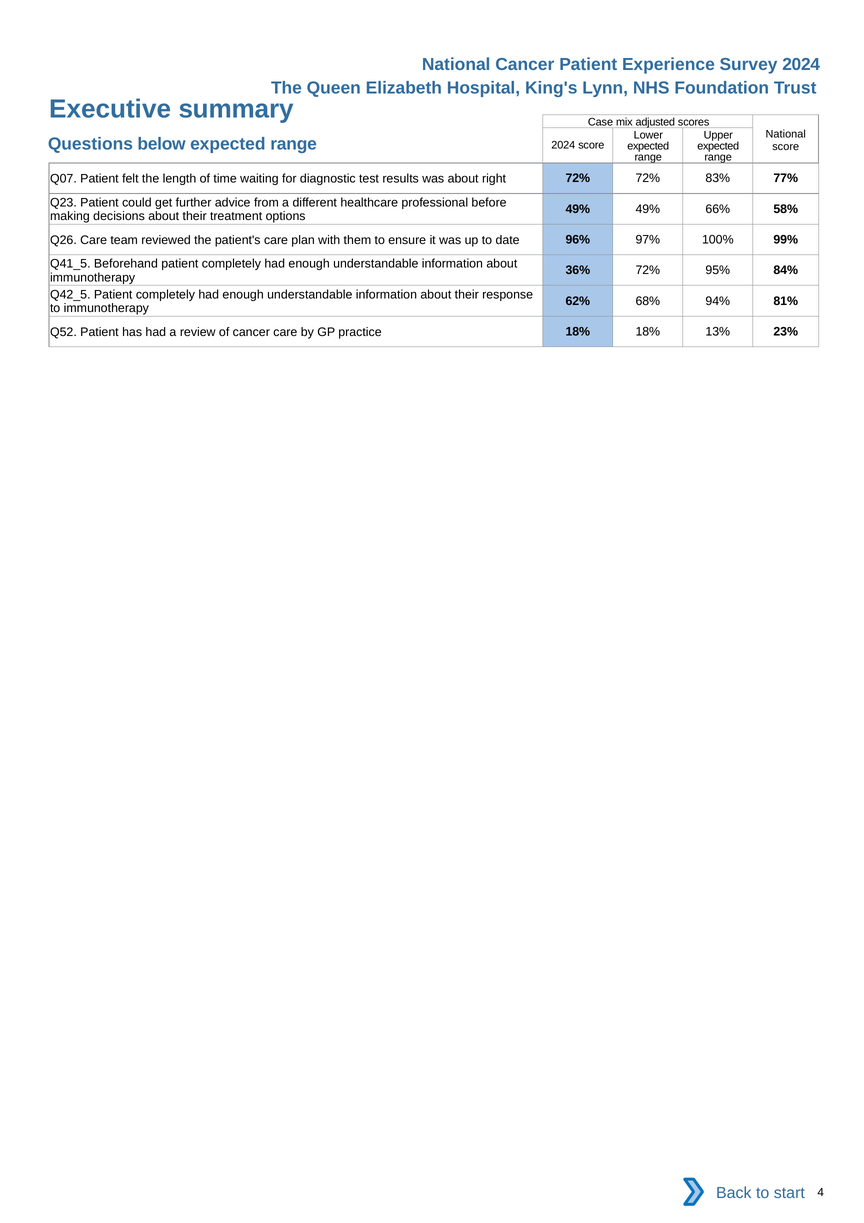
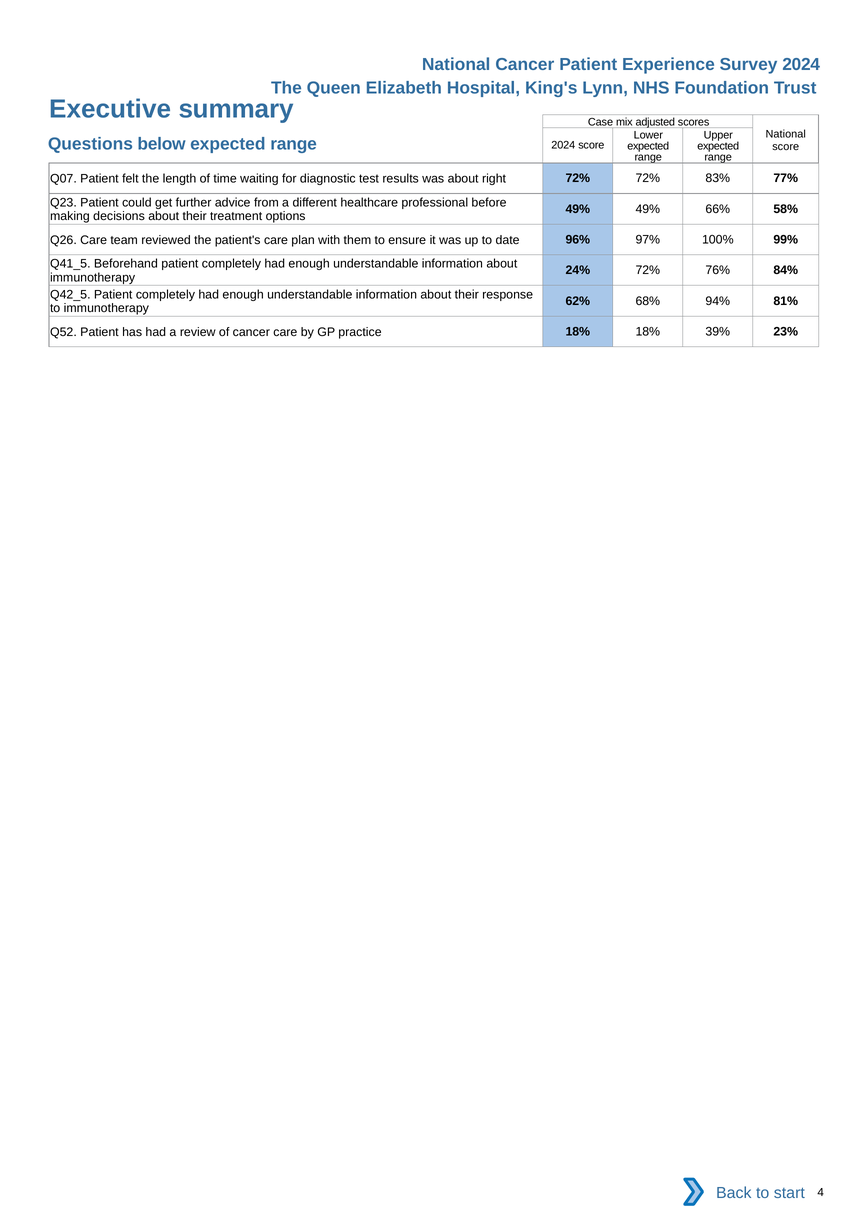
36%: 36% -> 24% (578, 270)
95%: 95% -> 76% (718, 270)
13%: 13% -> 39% (718, 331)
